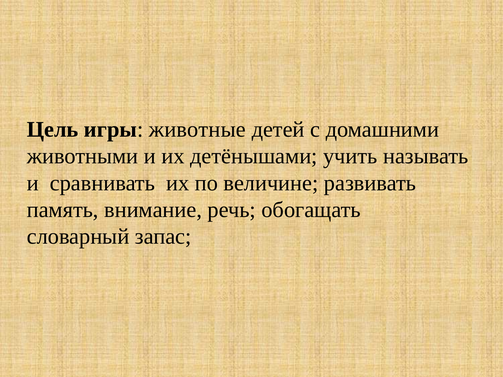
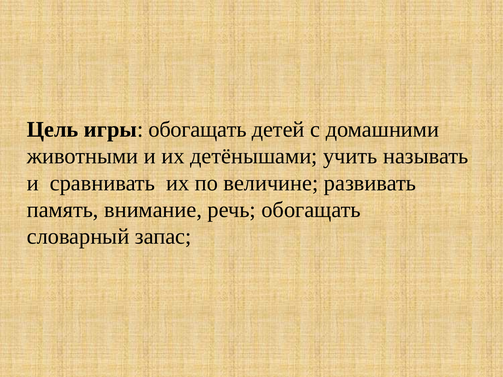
игры животные: животные -> обогащать (198, 129)
